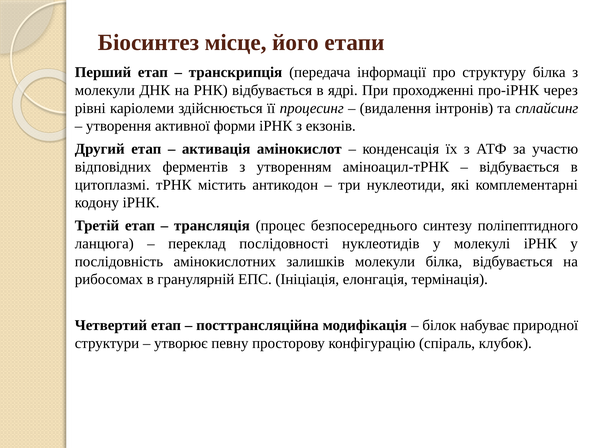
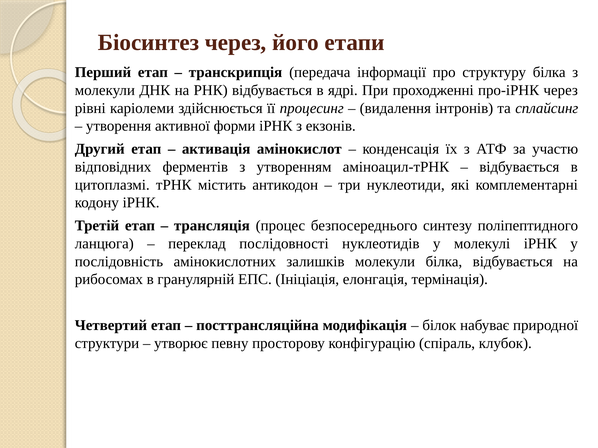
Біосинтез місце: місце -> через (236, 43)
